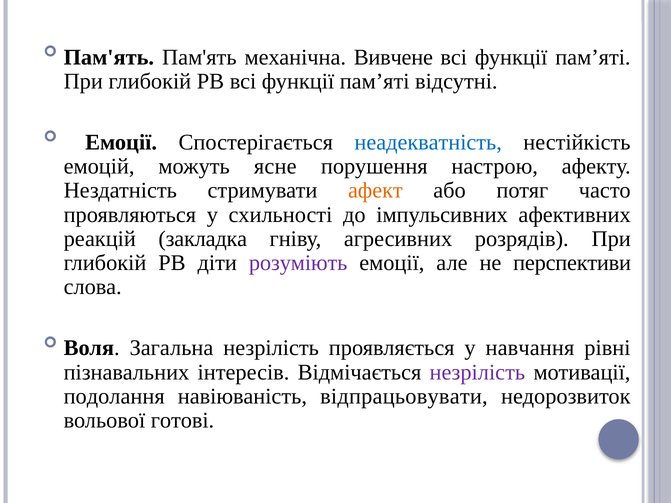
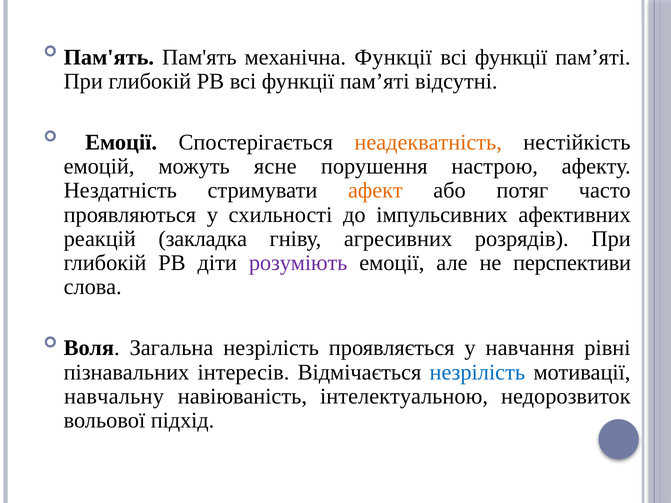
механічна Вивчене: Вивчене -> Функції (393, 57)
неадекватність colour: blue -> orange (428, 142)
незрілість colour: purple -> blue (477, 372)
подолання: подолання -> навчальну (114, 397)
відпрацьовувати: відпрацьовувати -> інтелектуальною (404, 397)
готові: готові -> підхід (183, 421)
